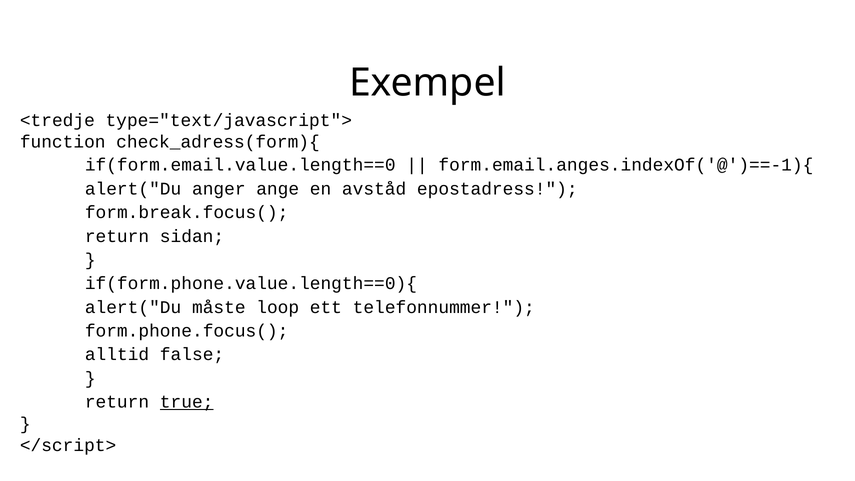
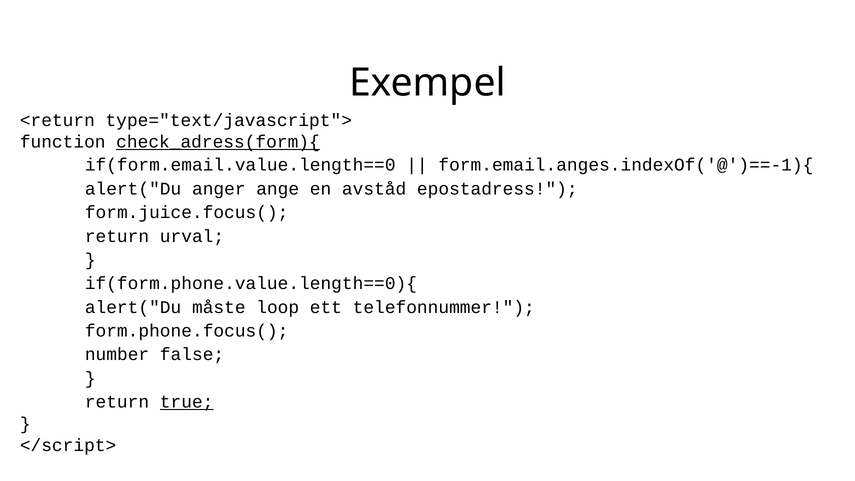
<tredje: <tredje -> <return (57, 120)
check_adress(form){ underline: none -> present (218, 142)
form.break.focus(: form.break.focus( -> form.juice.focus( (187, 212)
sidan: sidan -> urval (192, 236)
alltid: alltid -> number (117, 355)
